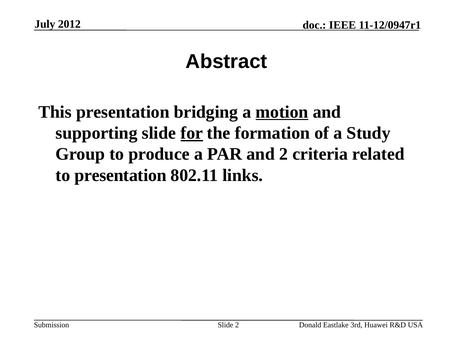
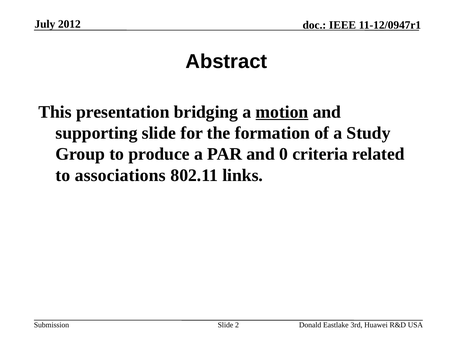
for underline: present -> none (192, 133)
and 2: 2 -> 0 (284, 155)
to presentation: presentation -> associations (120, 176)
